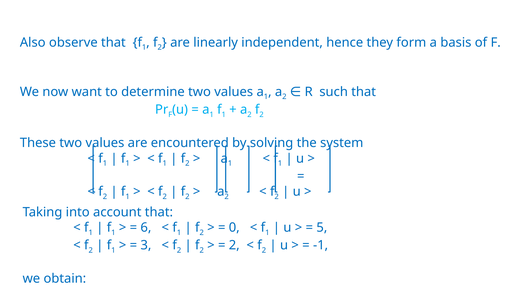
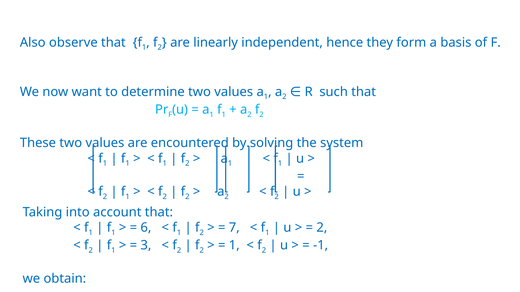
0: 0 -> 7 (234, 228)
5: 5 -> 2 (322, 228)
2: 2 -> 1 (234, 246)
